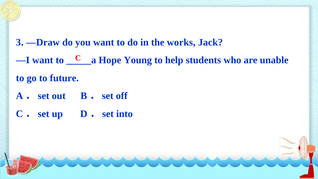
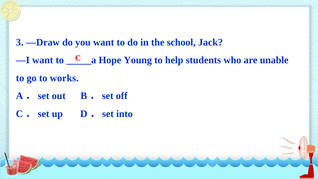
works: works -> school (181, 42)
future: future -> works (64, 78)
